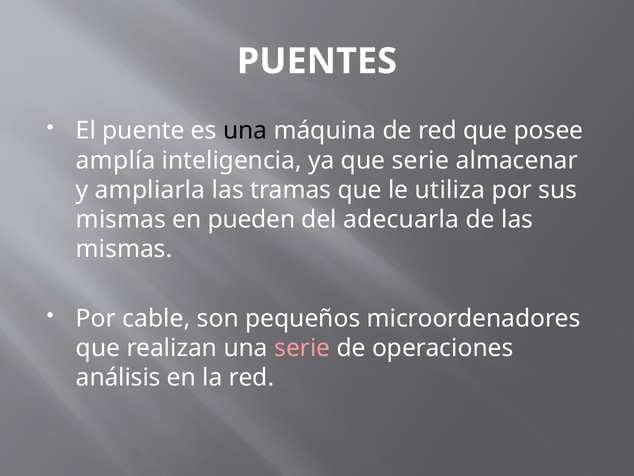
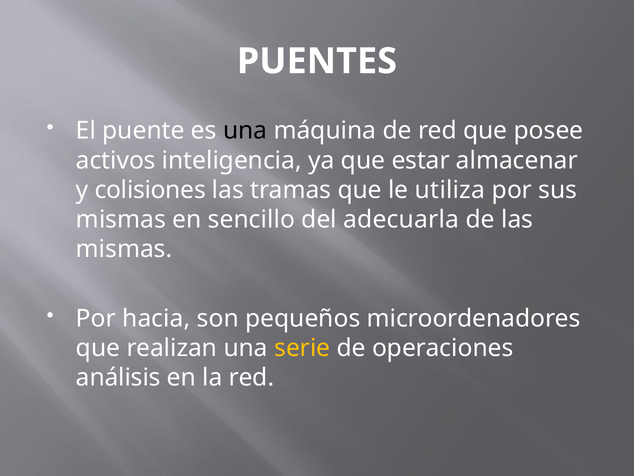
amplía: amplía -> activos (116, 160)
que serie: serie -> estar (421, 160)
ampliarla: ampliarla -> colisiones (150, 190)
pueden: pueden -> sencillo (251, 219)
cable: cable -> hacia (156, 318)
serie colour: pink -> yellow (302, 348)
